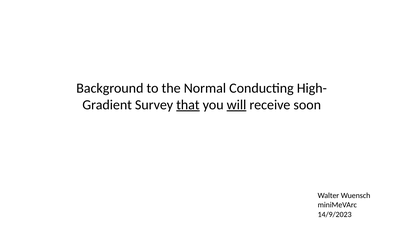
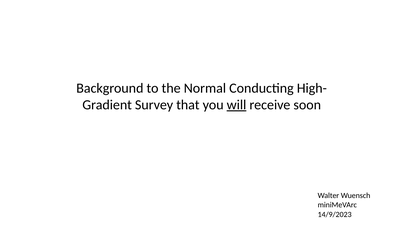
that underline: present -> none (188, 105)
